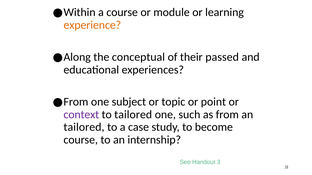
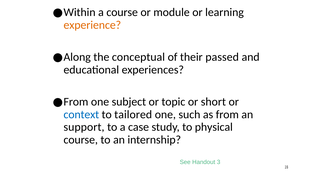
point: point -> short (213, 102)
context colour: purple -> blue (81, 115)
tailored: tailored -> support (84, 127)
become: become -> physical (214, 127)
